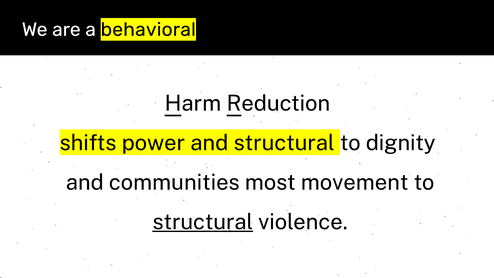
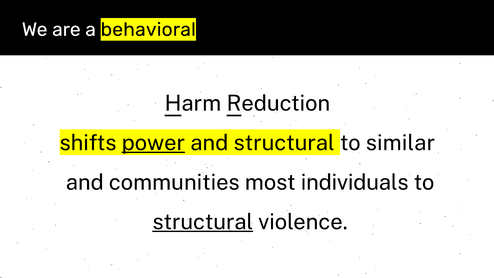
power underline: none -> present (153, 143)
dignity: dignity -> similar (400, 143)
movement: movement -> individuals (355, 182)
